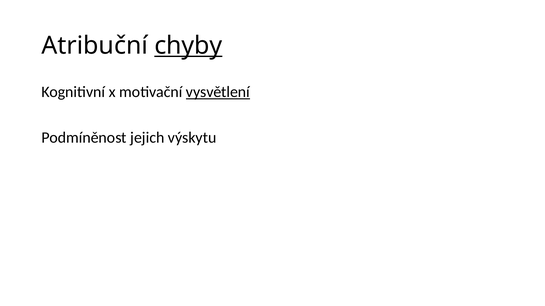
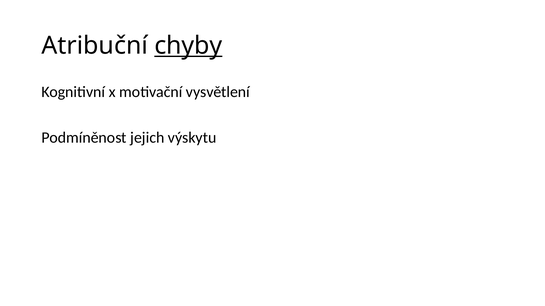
vysvětlení underline: present -> none (218, 92)
